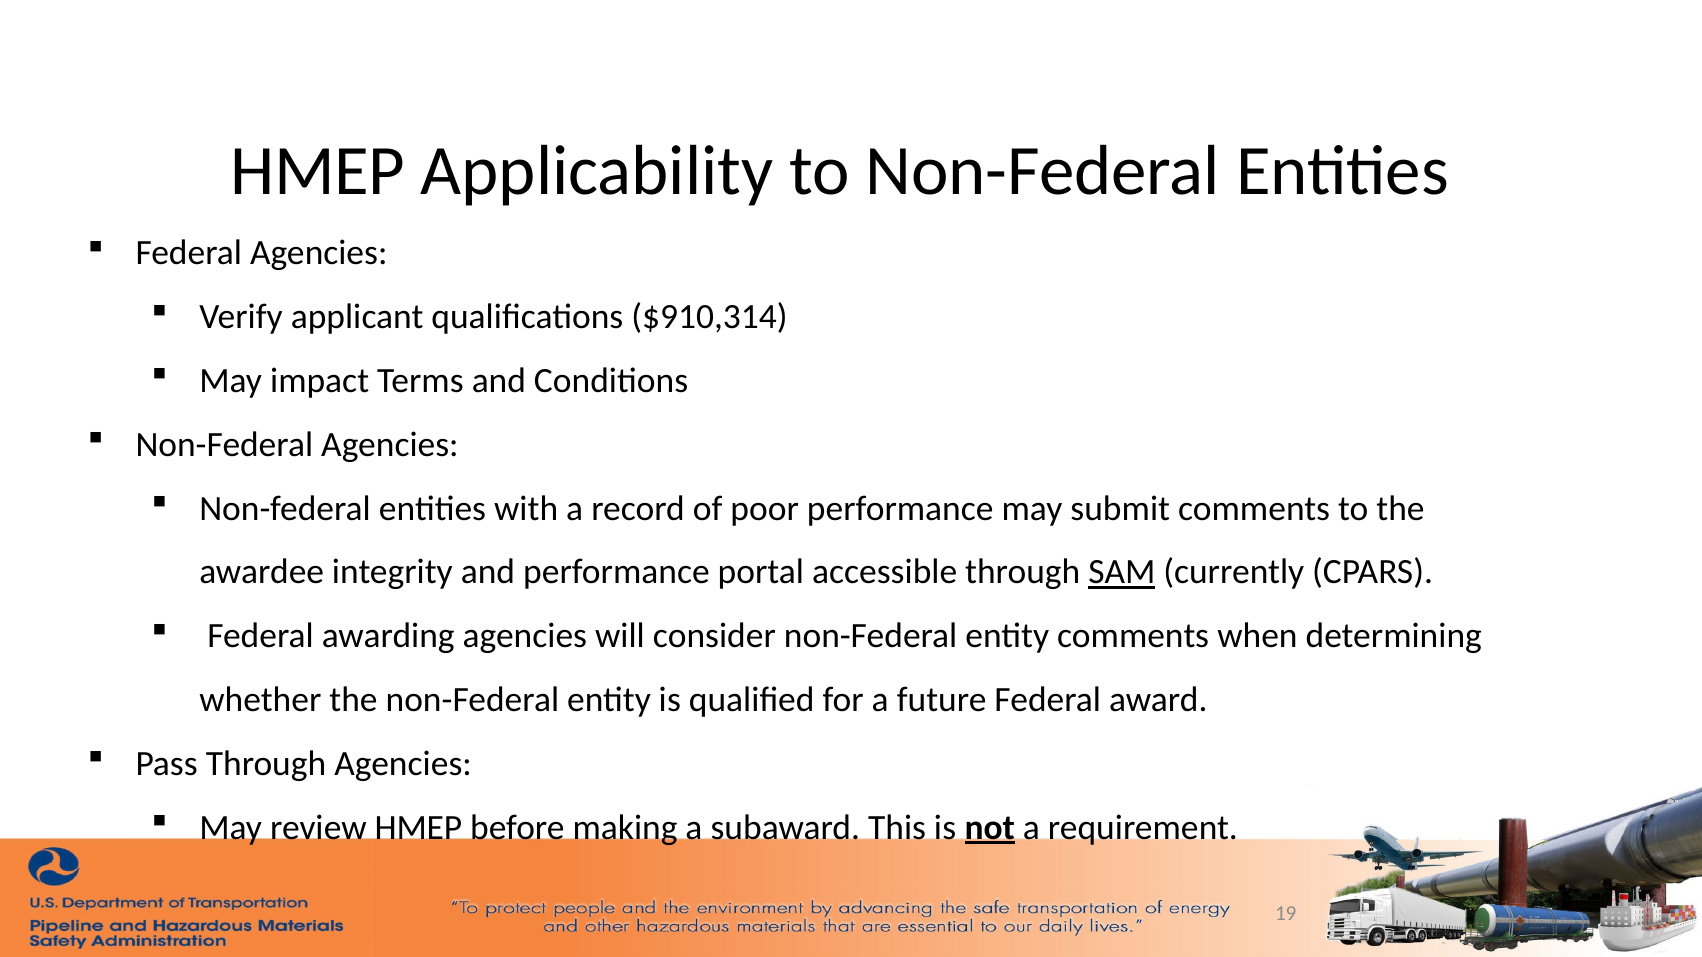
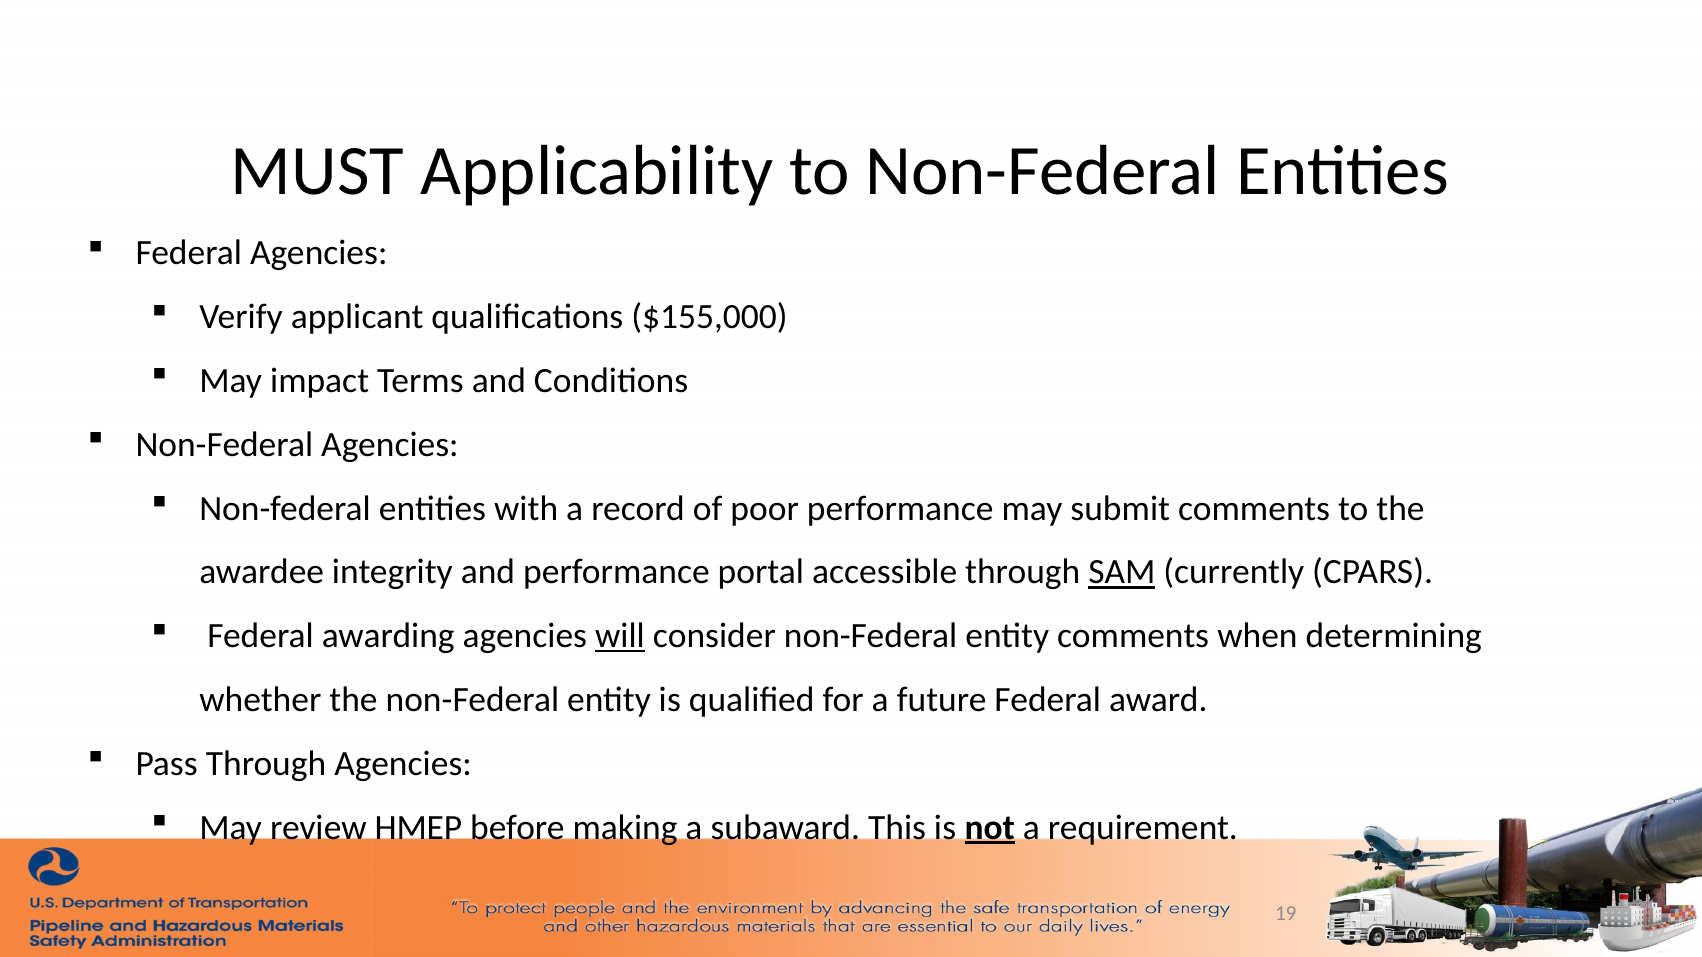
HMEP: HMEP -> MUST (318, 171)
$910,314: $910,314 -> $155,000 (710, 317)
will underline: none -> present (620, 636)
